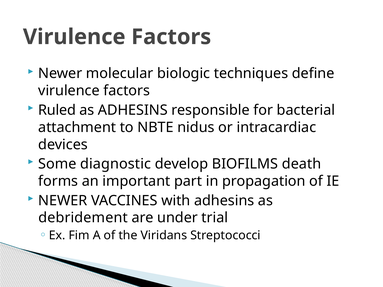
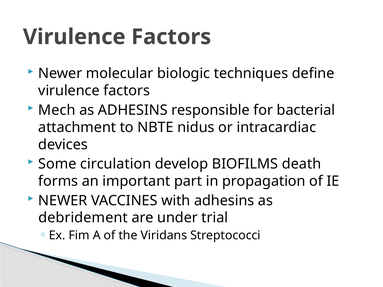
Ruled: Ruled -> Mech (57, 110)
diagnostic: diagnostic -> circulation (116, 164)
